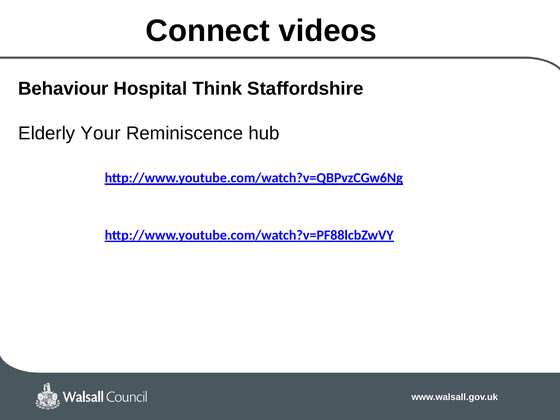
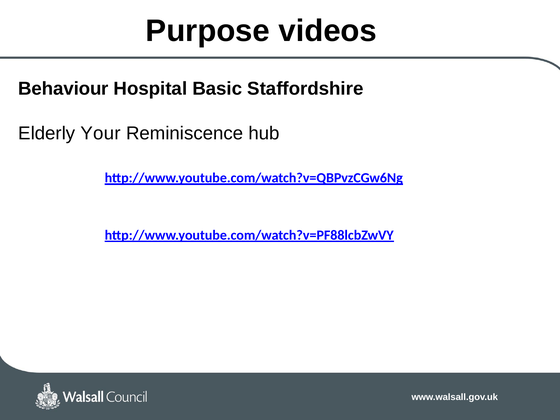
Connect: Connect -> Purpose (208, 31)
Think: Think -> Basic (217, 89)
